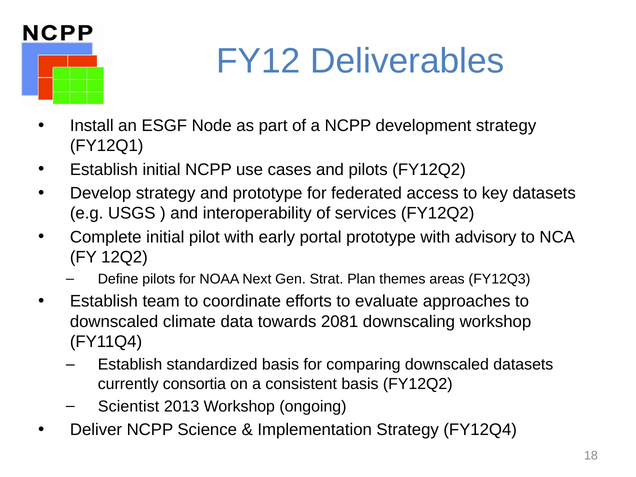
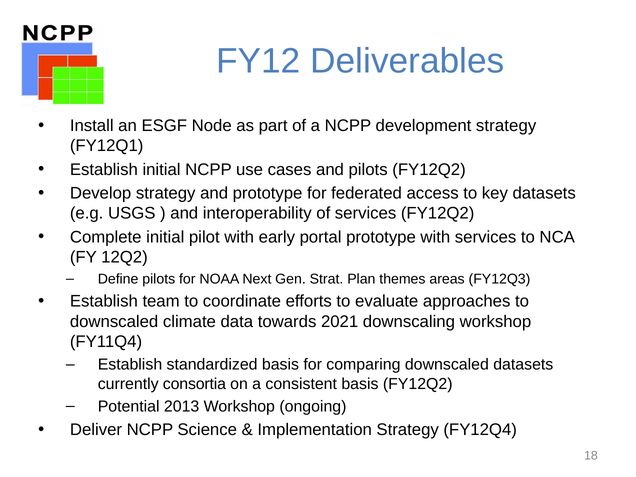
with advisory: advisory -> services (486, 237)
2081: 2081 -> 2021 (340, 322)
Scientist: Scientist -> Potential (129, 406)
